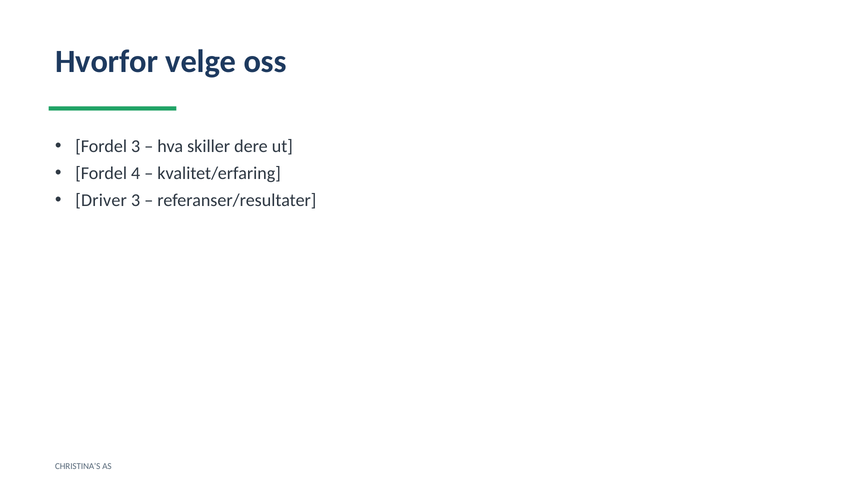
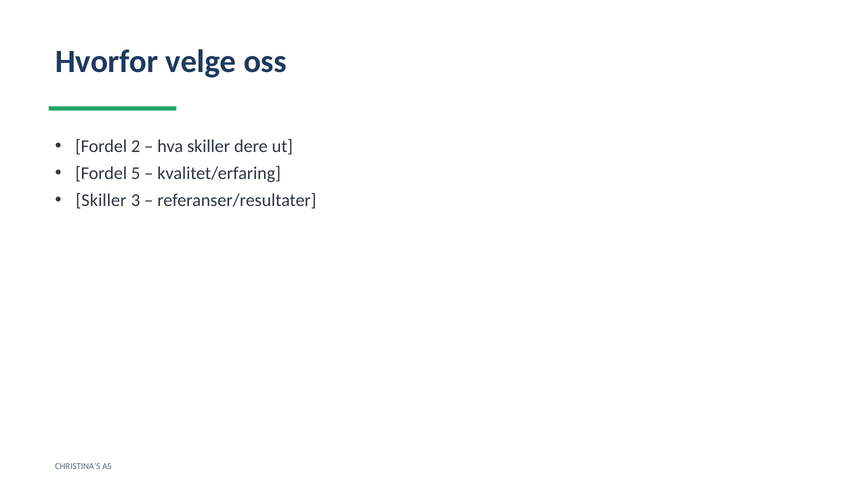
Fordel 3: 3 -> 2 (136, 147)
4: 4 -> 5 (136, 174)
Driver: Driver -> Skiller (101, 201)
